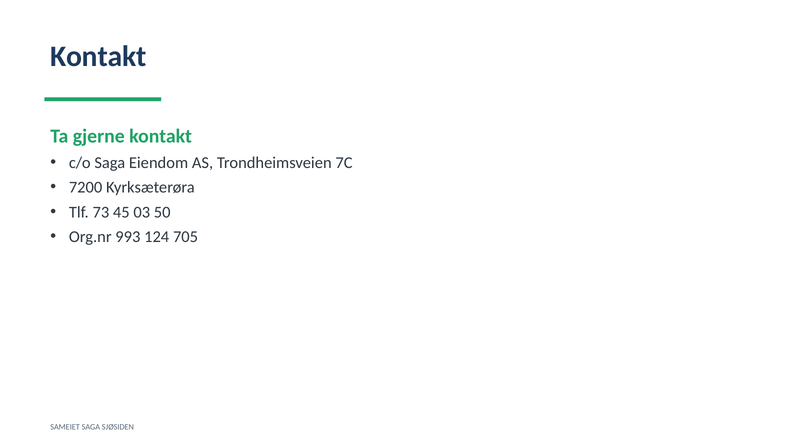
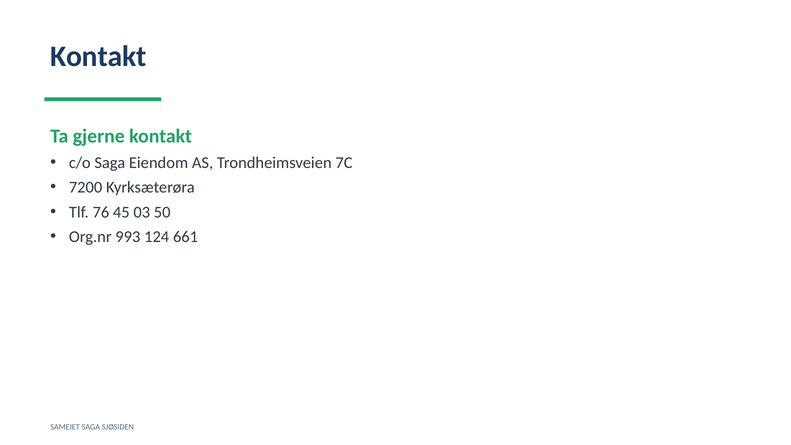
73: 73 -> 76 (101, 212)
705: 705 -> 661 (186, 237)
